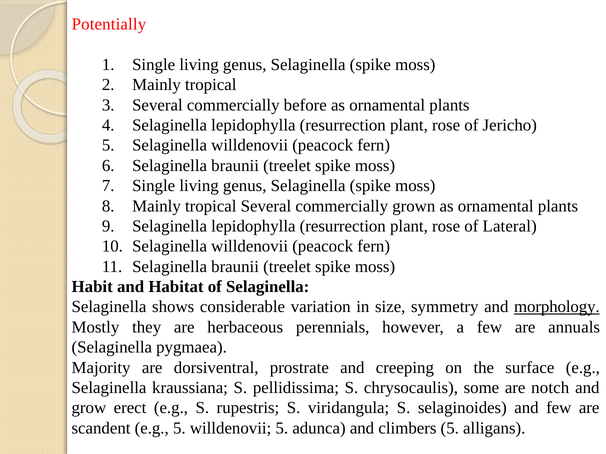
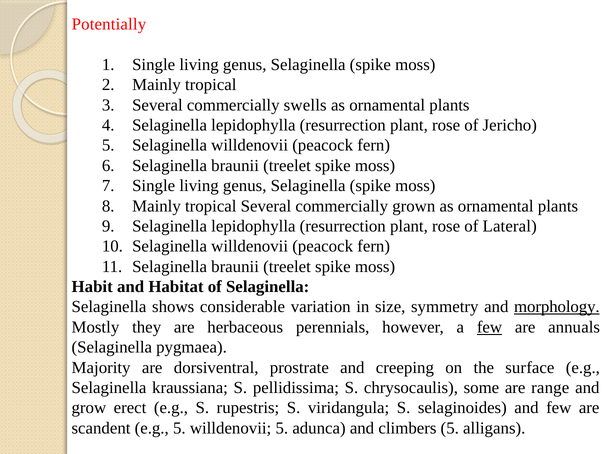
before: before -> swells (305, 105)
few underline: none -> present (489, 327)
notch: notch -> range (550, 388)
